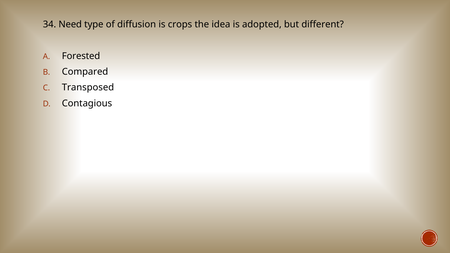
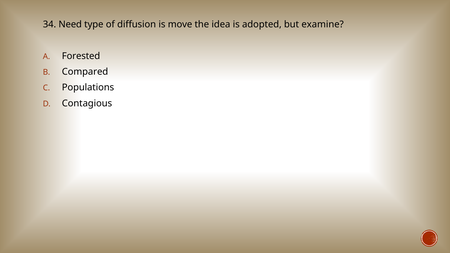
crops: crops -> move (180, 25)
different: different -> examine (323, 25)
Transposed: Transposed -> Populations (88, 88)
